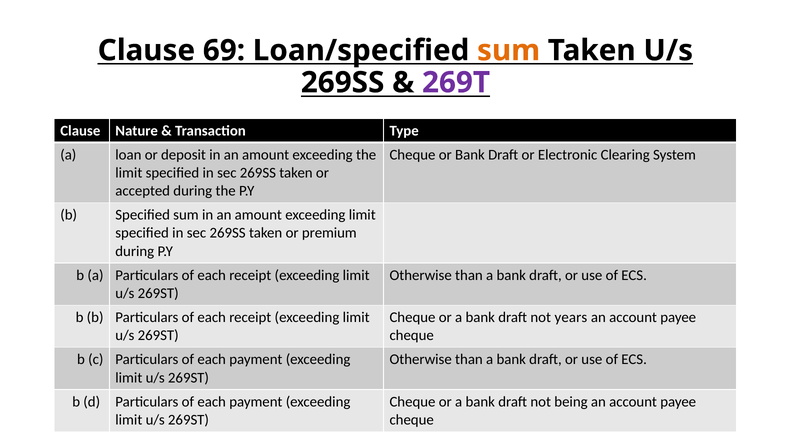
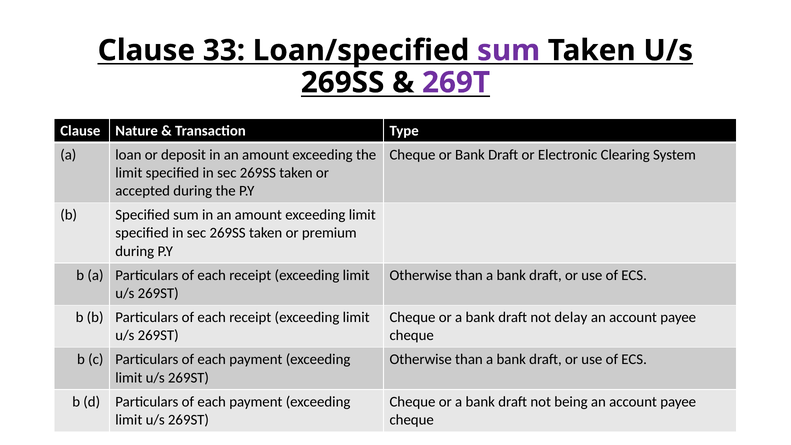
69: 69 -> 33 (224, 50)
sum colour: orange -> purple (509, 50)
years: years -> delay (571, 317)
